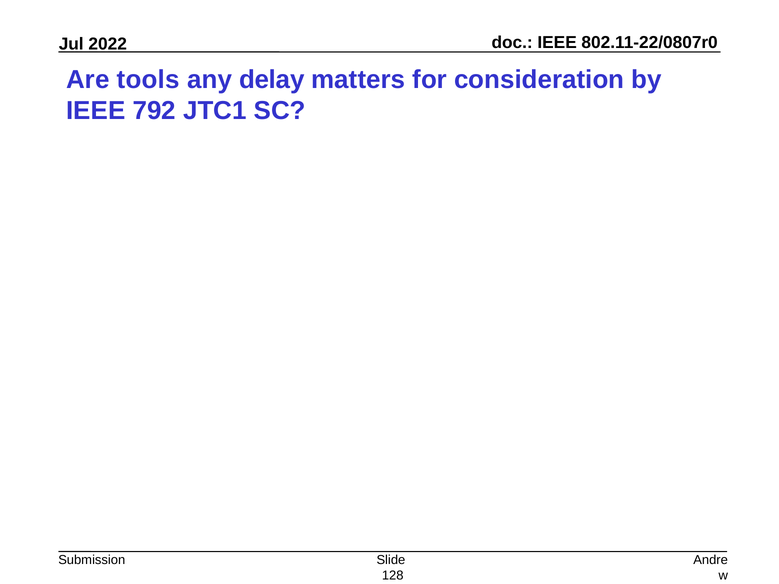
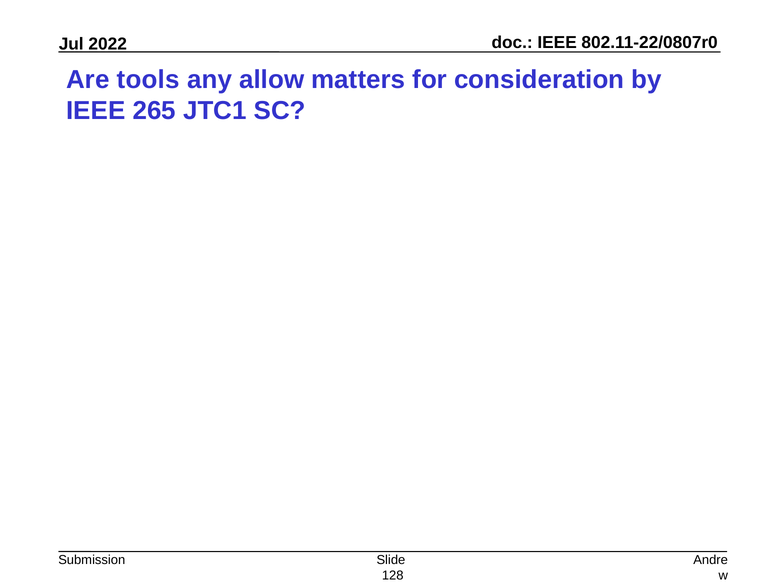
delay: delay -> allow (272, 80)
792: 792 -> 265 (154, 111)
